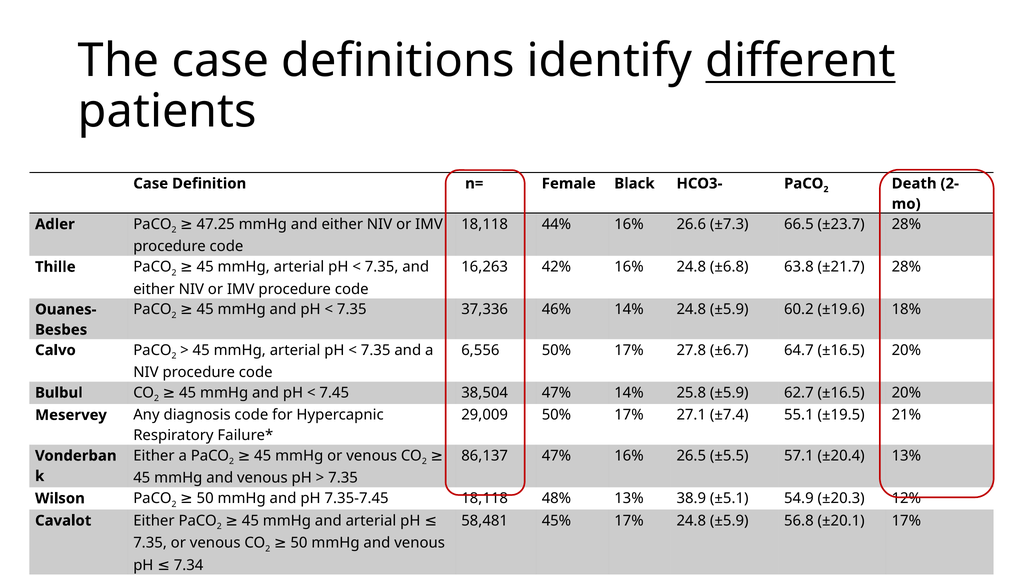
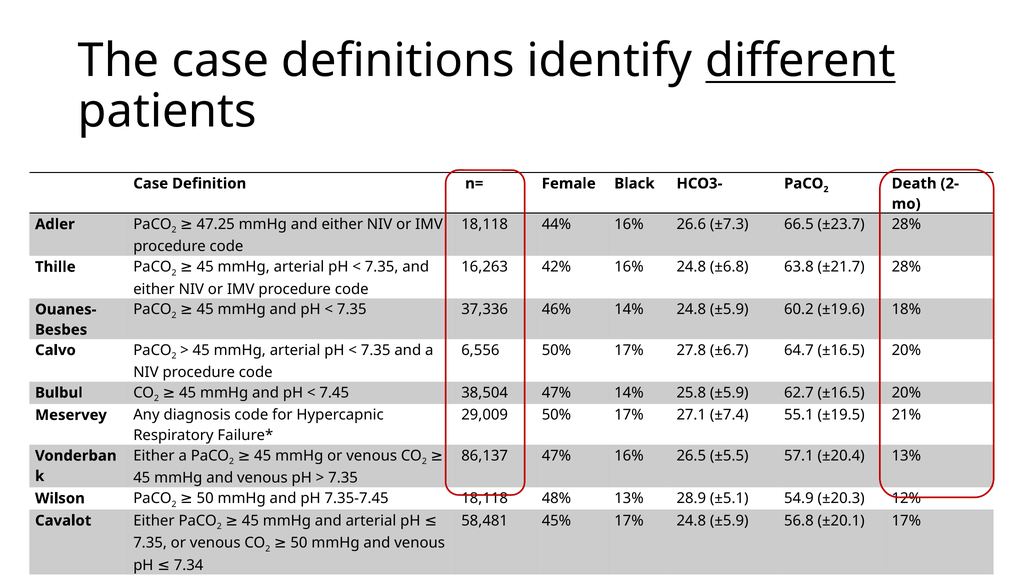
38.9: 38.9 -> 28.9 (691, 498)
